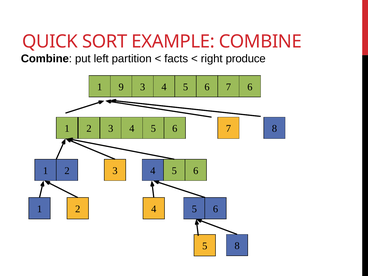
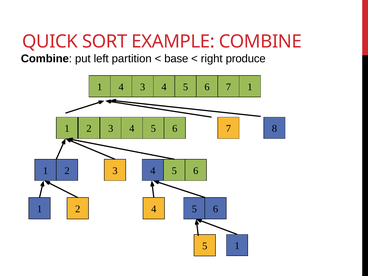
facts: facts -> base (176, 59)
9: 9 -> 4 (121, 87)
6 7 6: 6 -> 1 (250, 87)
8: 8 -> 1 (237, 246)
